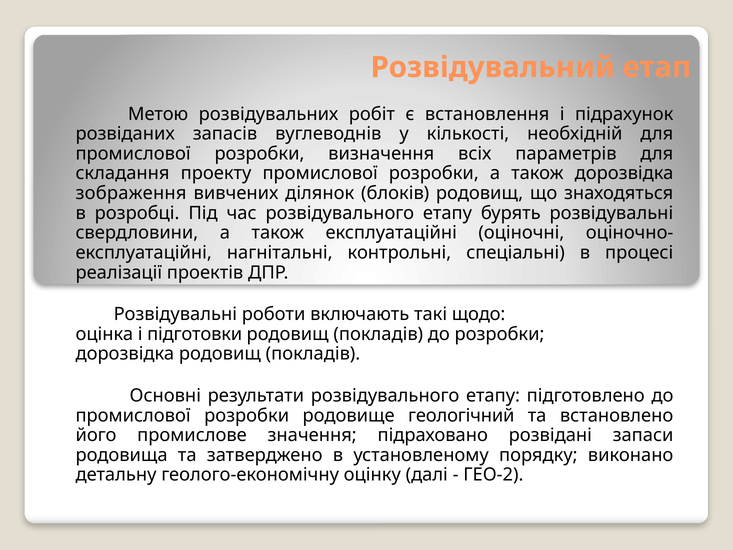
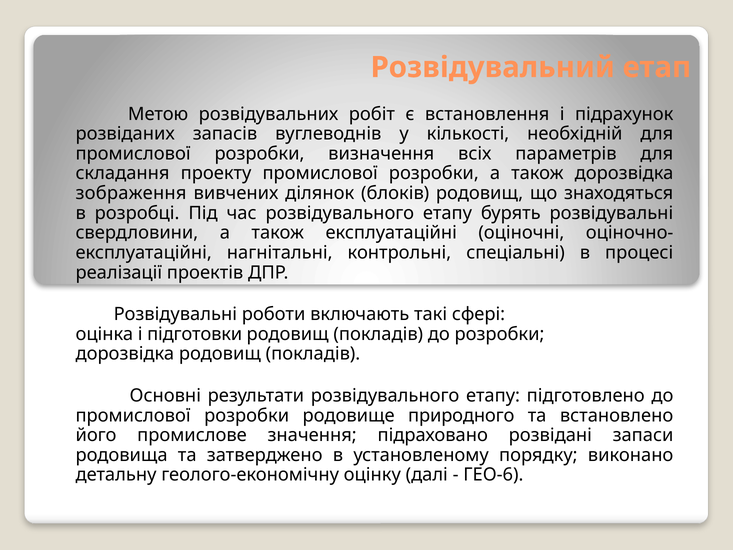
щодо: щодо -> сфері (479, 314)
геологічний: геологічний -> природного (461, 415)
ГЕО-2: ГЕО-2 -> ГЕО-6 (493, 475)
